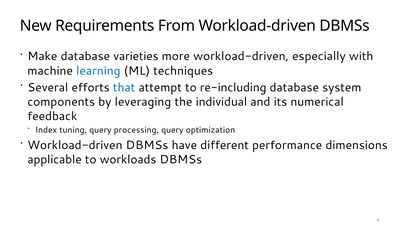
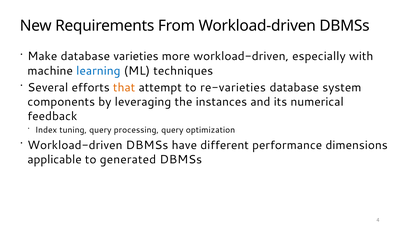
that colour: blue -> orange (124, 88)
re-including: re-including -> re-varieties (233, 88)
individual: individual -> instances (221, 102)
workloads: workloads -> generated (128, 160)
